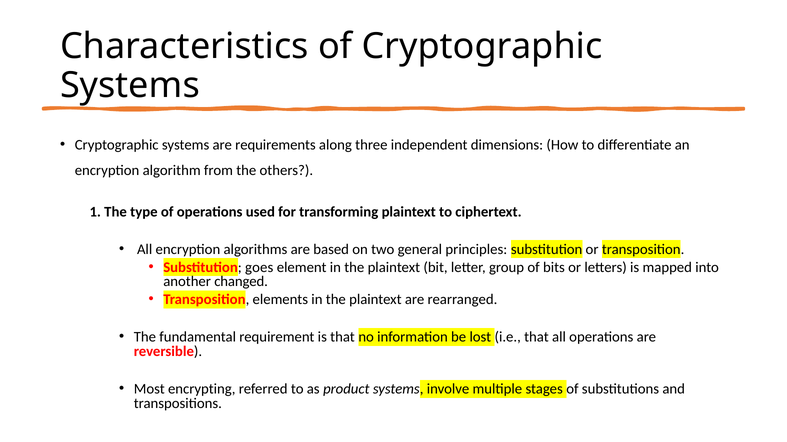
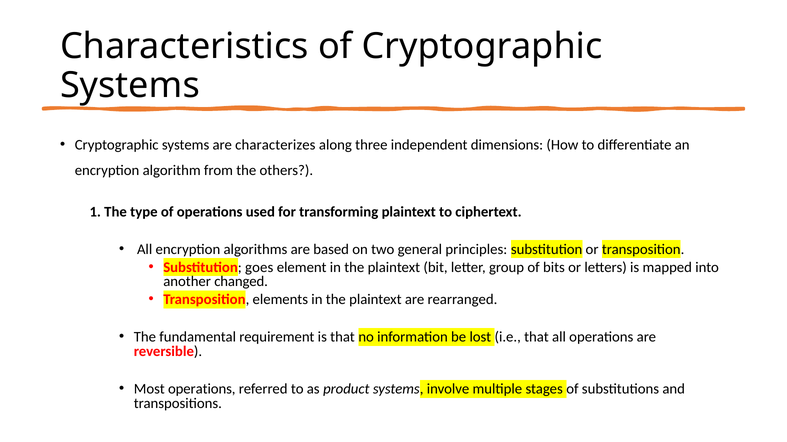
requirements: requirements -> characterizes (275, 145)
Most encrypting: encrypting -> operations (202, 390)
